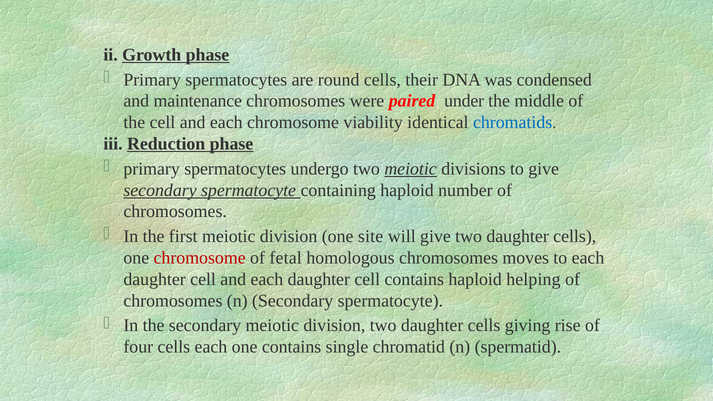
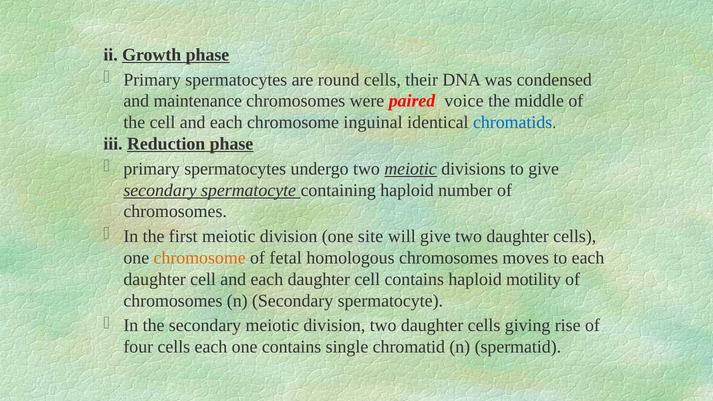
under: under -> voice (464, 101)
viability: viability -> inguinal (373, 122)
chromosome colour: red -> orange (200, 258)
helping: helping -> motility (534, 279)
